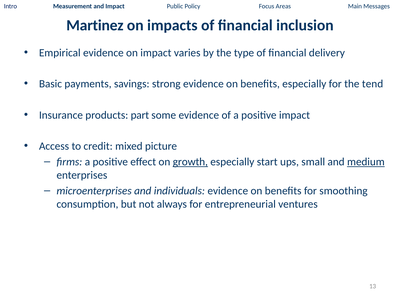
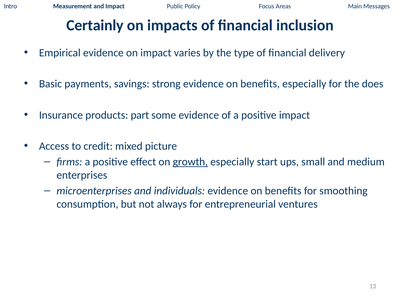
Martinez: Martinez -> Certainly (95, 25)
tend: tend -> does (373, 84)
medium underline: present -> none (366, 162)
